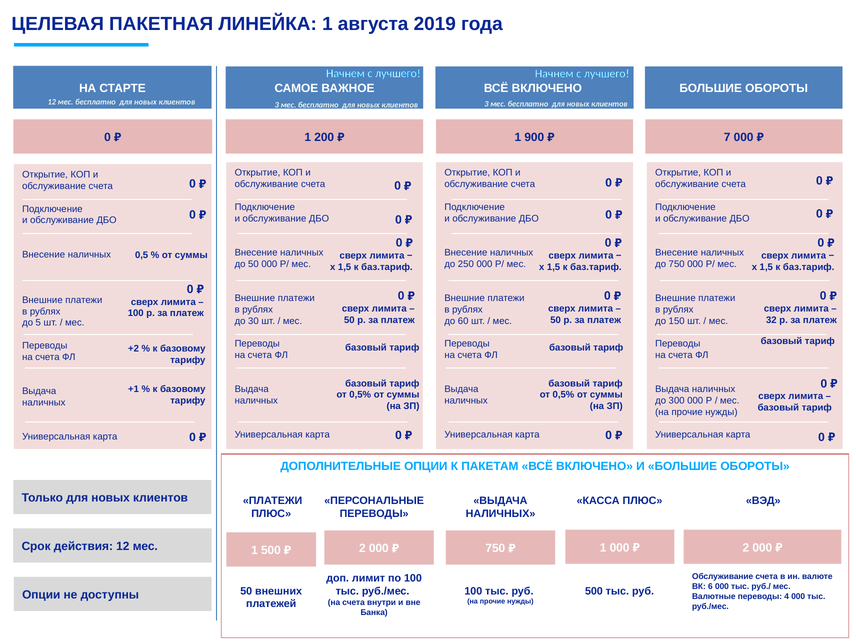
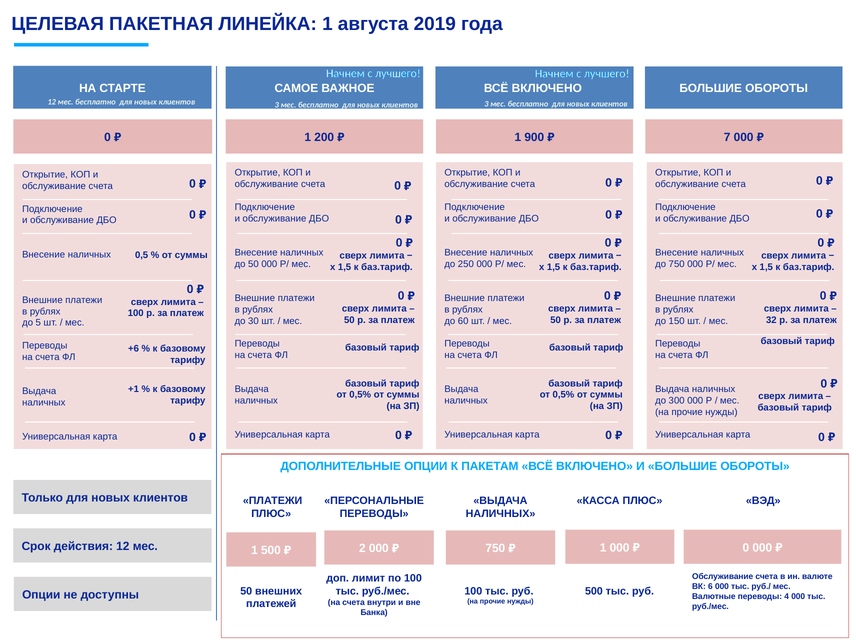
+2: +2 -> +6 (134, 349)
2: 2 -> 0 (746, 548)
